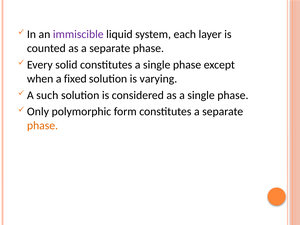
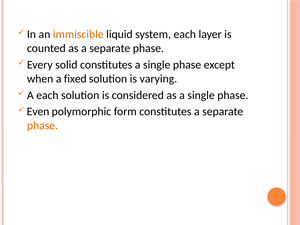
immiscible colour: purple -> orange (78, 34)
A such: such -> each (47, 95)
Only: Only -> Even (38, 112)
